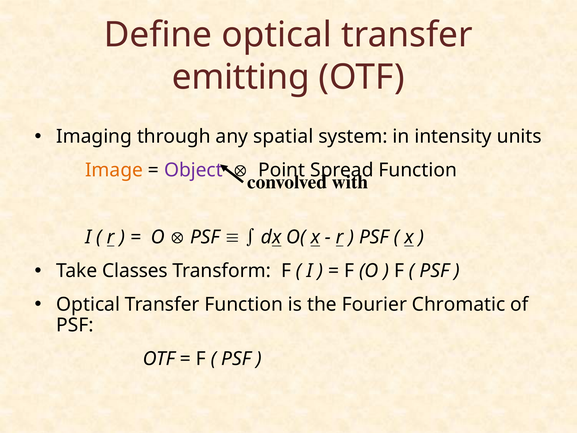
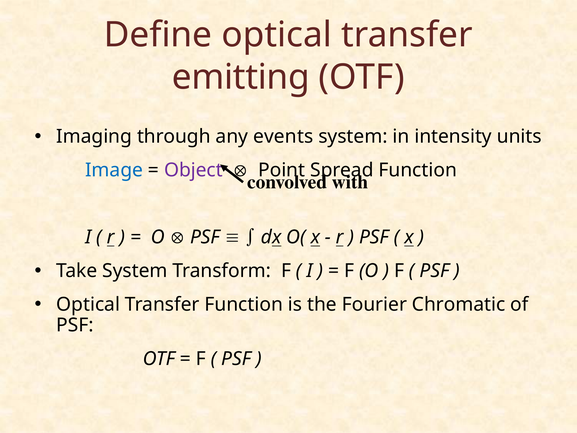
spatial: spatial -> events (283, 136)
Image colour: orange -> blue (114, 170)
Take Classes: Classes -> System (135, 271)
